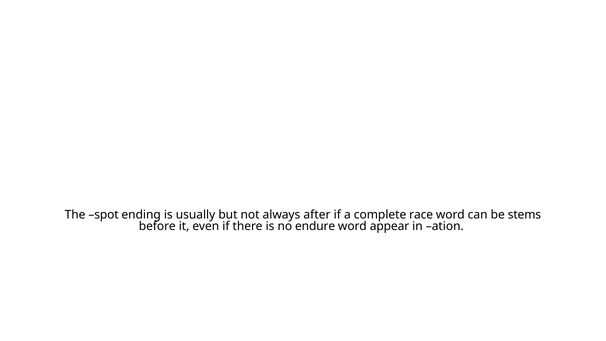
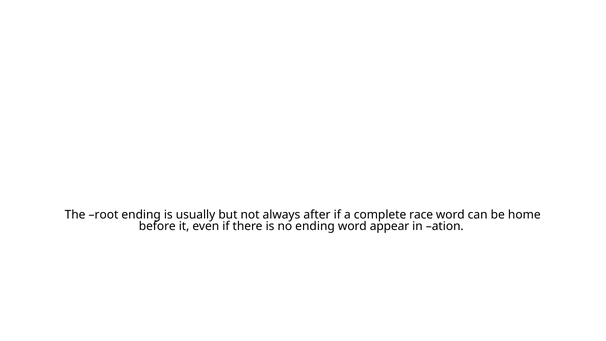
spot: spot -> root (103, 215)
stems: stems -> home (524, 215)
no endure: endure -> ending (315, 226)
